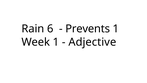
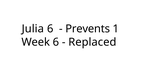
Rain: Rain -> Julia (33, 29)
Week 1: 1 -> 6 (56, 42)
Adjective: Adjective -> Replaced (92, 42)
